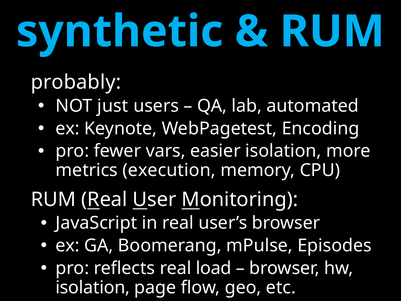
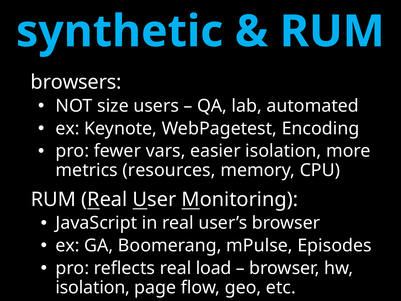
probably: probably -> browsers (76, 82)
just: just -> size (113, 106)
execution: execution -> resources (169, 170)
